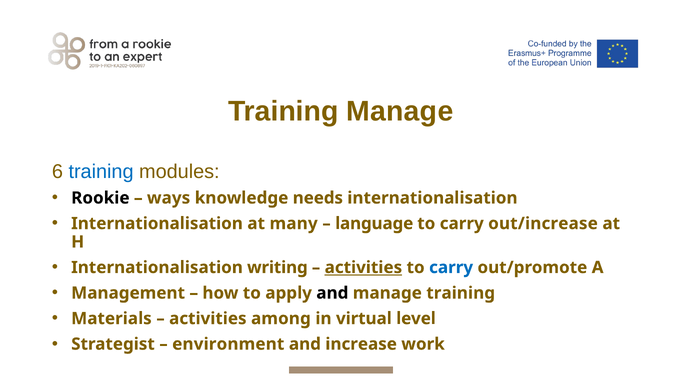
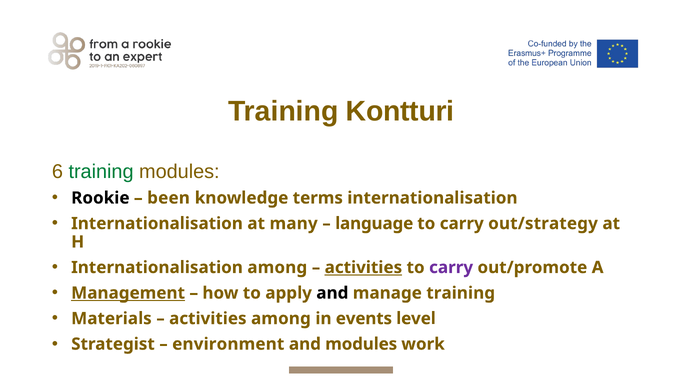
Training Manage: Manage -> Kontturi (400, 111)
training colour: blue -> green (101, 172)
ways: ways -> been (169, 198)
needs: needs -> terms (318, 198)
out/increase: out/increase -> out/strategy (543, 223)
Internationalisation writing: writing -> among (277, 267)
carry colour: blue -> purple (451, 267)
Management underline: none -> present (128, 293)
virtual: virtual -> events (364, 318)
and increase: increase -> modules (361, 344)
